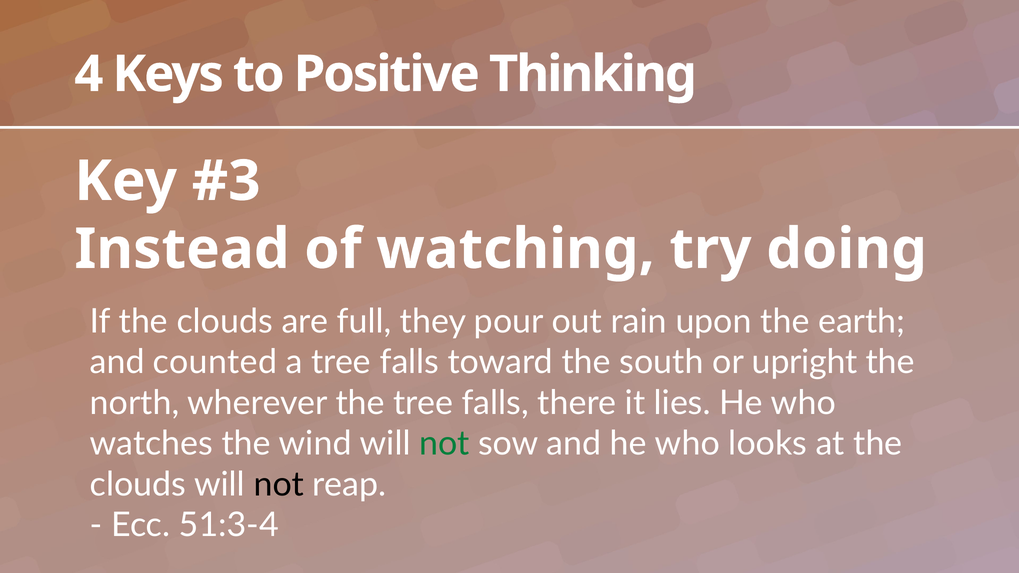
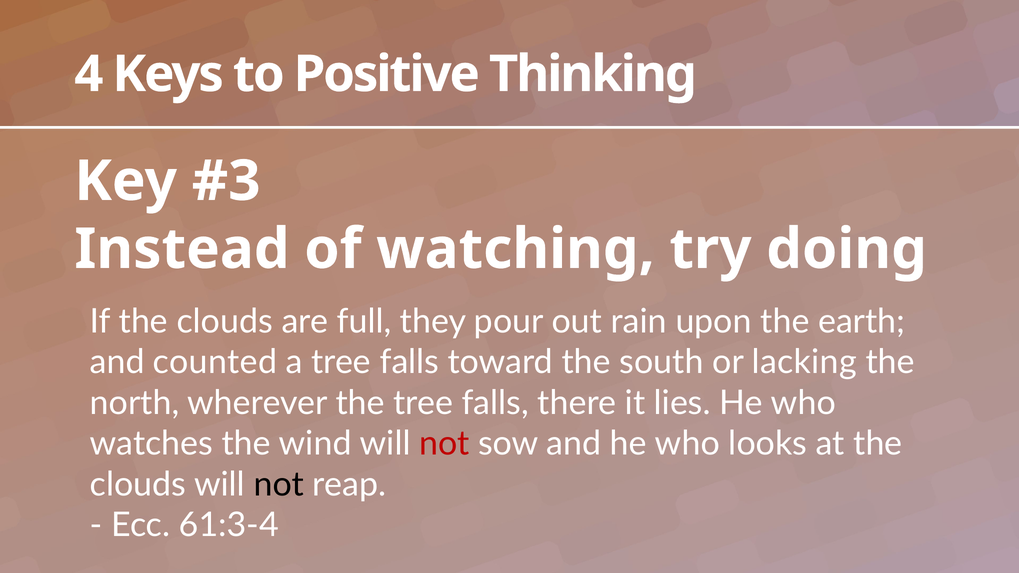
upright: upright -> lacking (804, 362)
not colour: green -> red (444, 444)
51:3-4: 51:3-4 -> 61:3-4 (229, 525)
